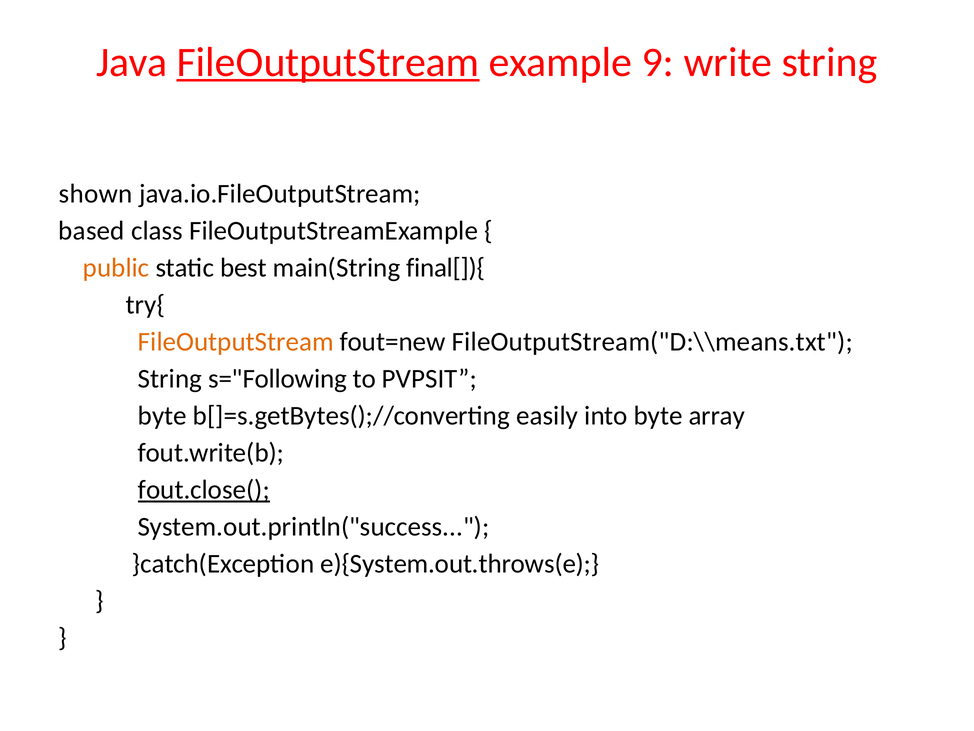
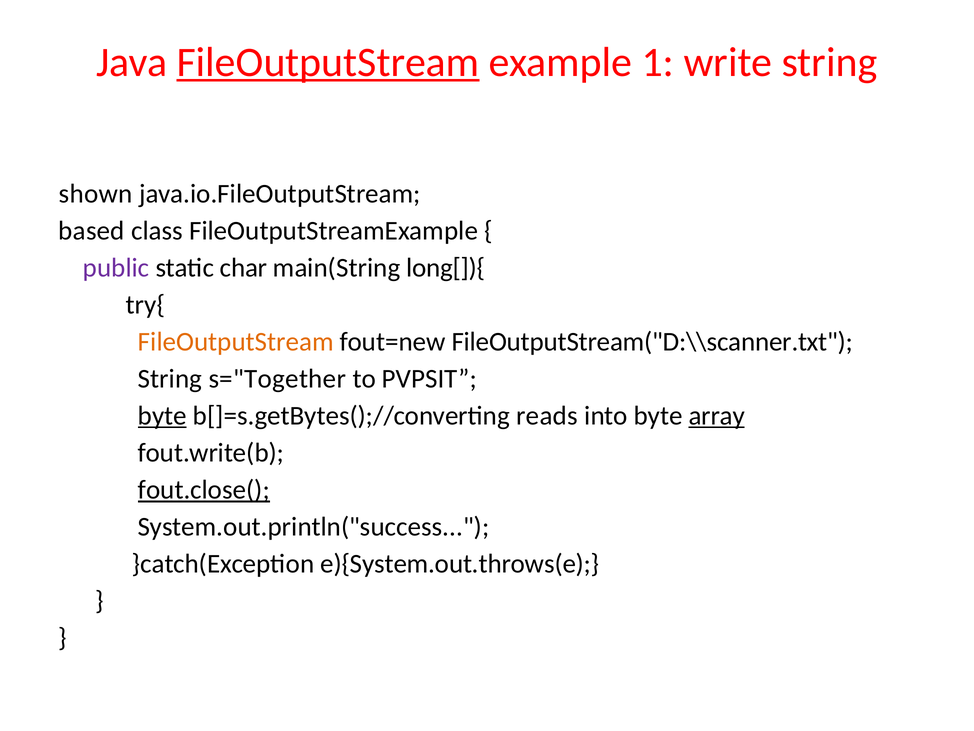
9: 9 -> 1 (658, 62)
public colour: orange -> purple (116, 267)
best: best -> char (244, 267)
final[]){: final[]){ -> long[]){ (446, 267)
FileOutputStream("D:\\means.txt: FileOutputStream("D:\\means.txt -> FileOutputStream("D:\\scanner.txt (652, 341)
s="Following: s="Following -> s="Together (277, 378)
byte underline: none -> present (162, 415)
easily: easily -> reads (547, 415)
array underline: none -> present (717, 415)
